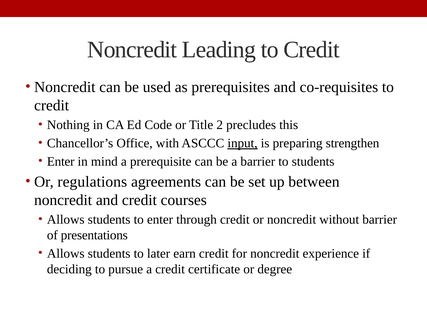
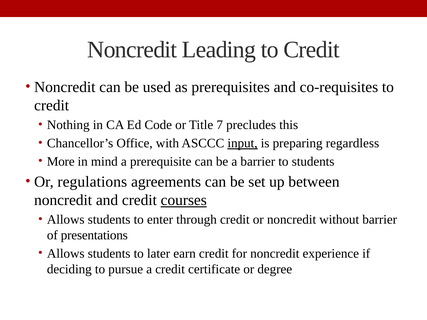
2: 2 -> 7 (220, 125)
strengthen: strengthen -> regardless (352, 143)
Enter: Enter -> More (61, 162)
courses underline: none -> present (184, 200)
